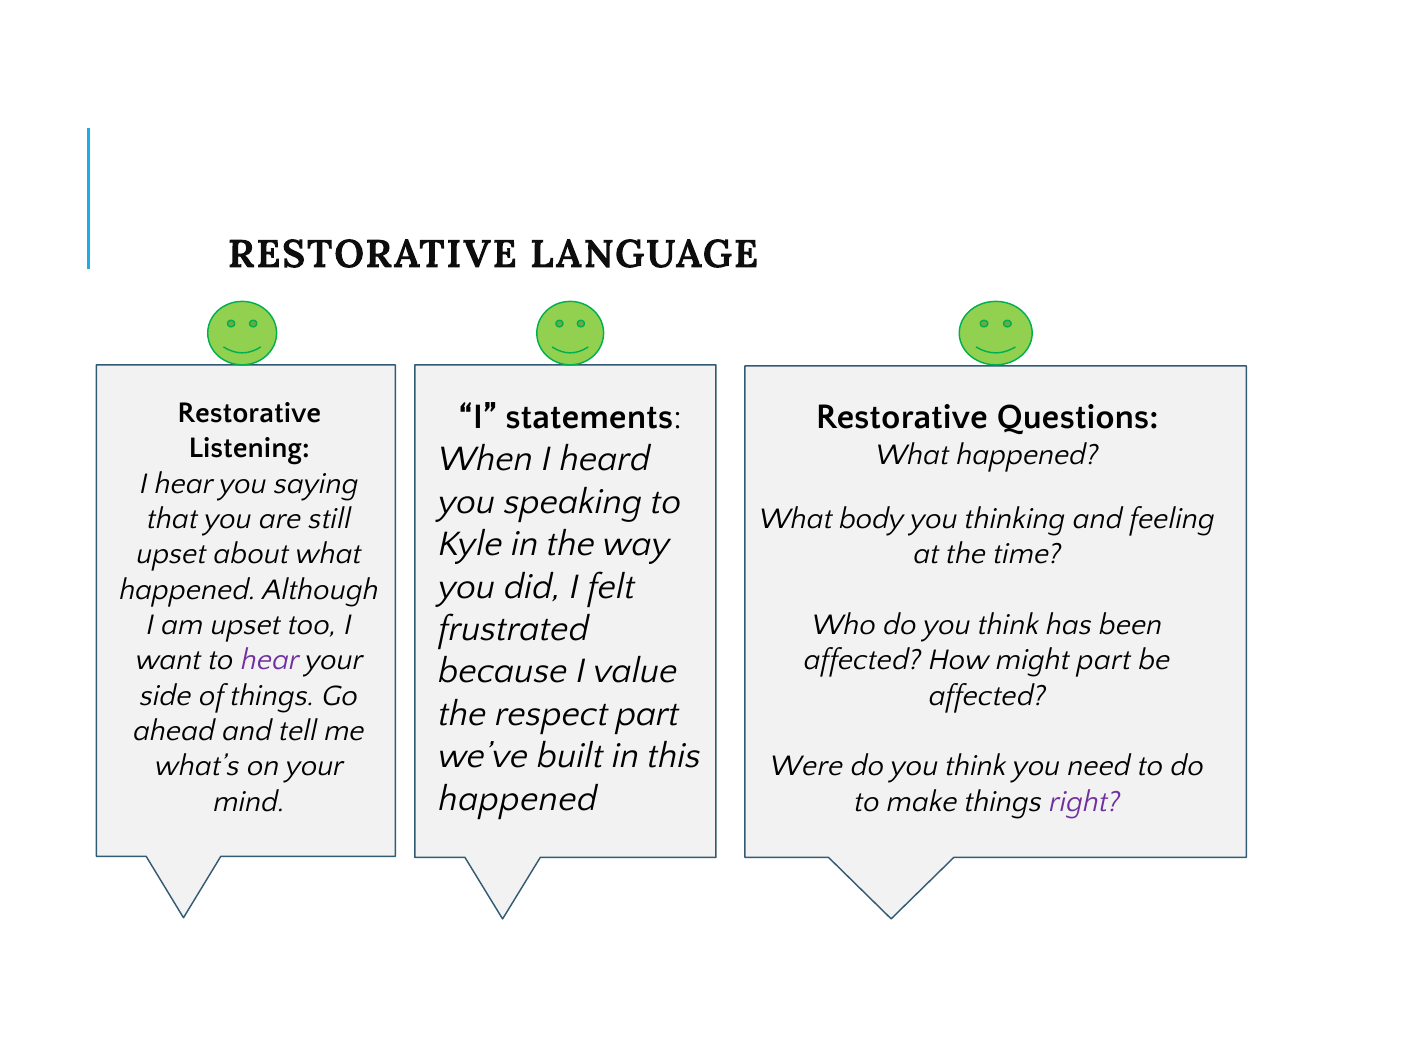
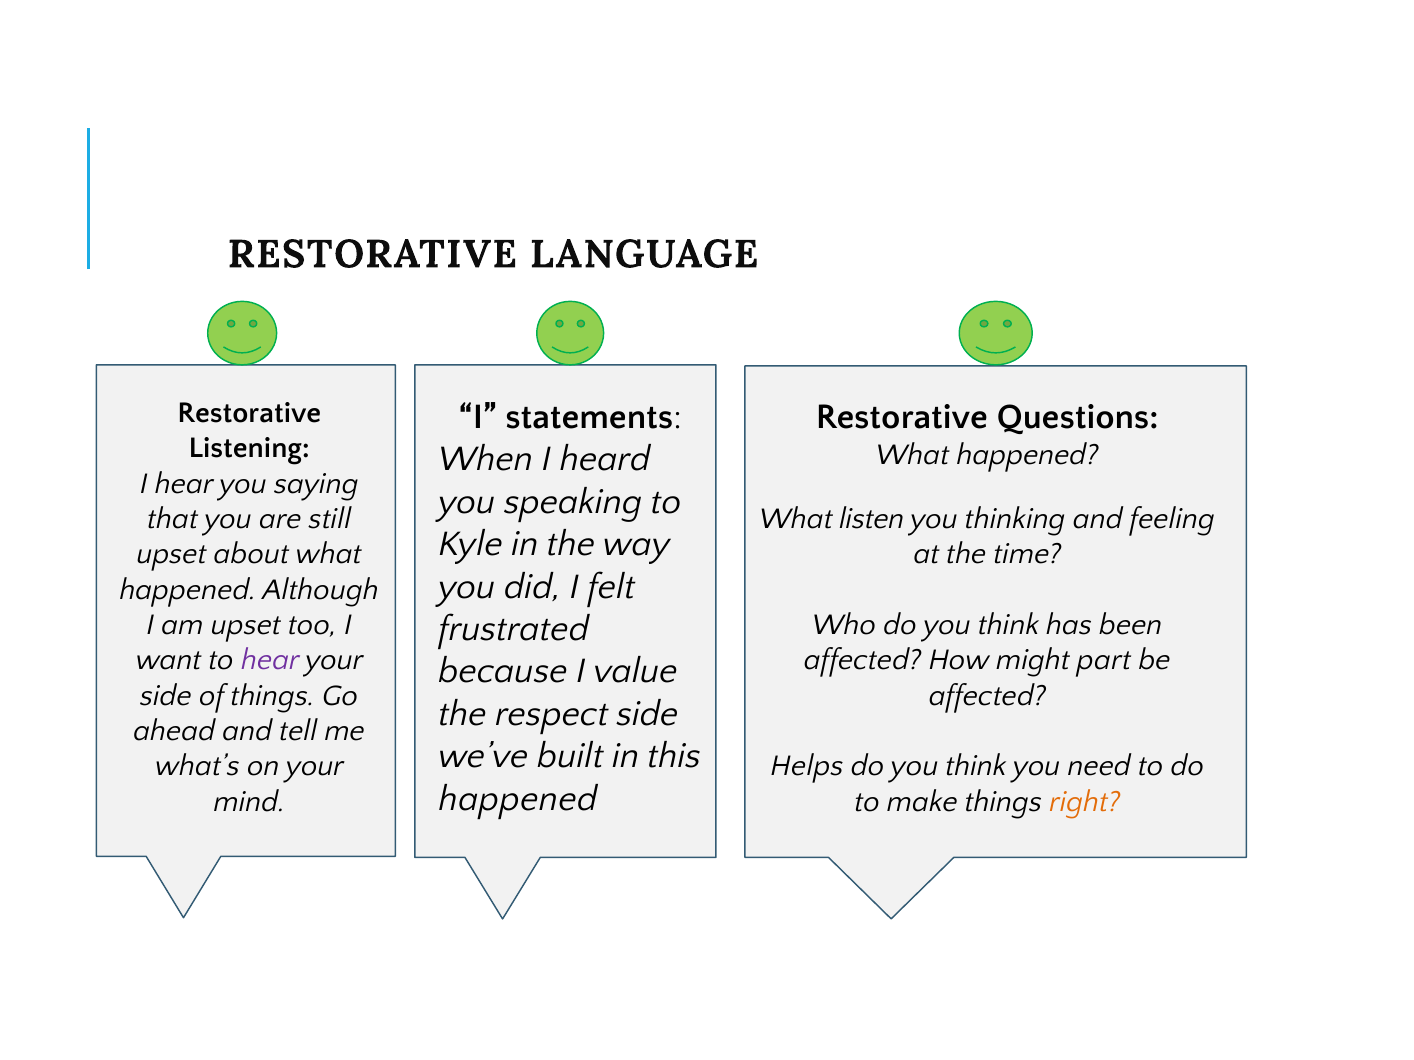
body: body -> listen (872, 519)
respect part: part -> side (648, 714)
Were: Were -> Helps (807, 767)
right colour: purple -> orange (1085, 802)
